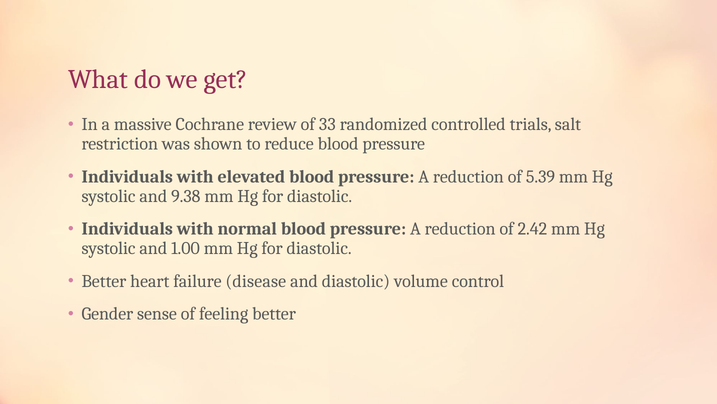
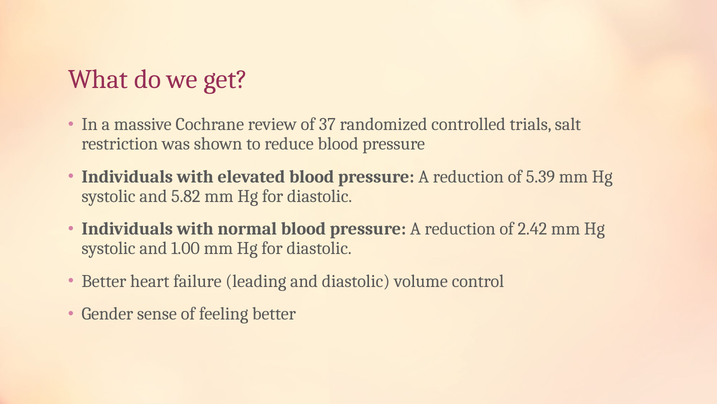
33: 33 -> 37 (327, 124)
9.38: 9.38 -> 5.82 (186, 196)
disease: disease -> leading (256, 281)
